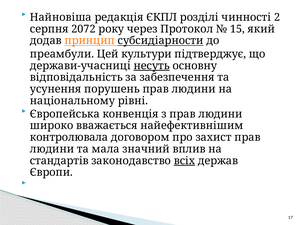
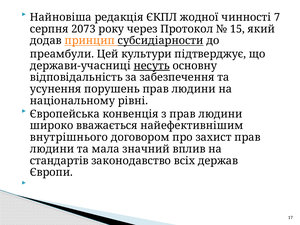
розділі: розділі -> жодної (199, 17)
2: 2 -> 7 (277, 17)
2072: 2072 -> 2073 (83, 29)
контролювала: контролювала -> внутрішнього (69, 137)
всіх underline: present -> none (184, 161)
